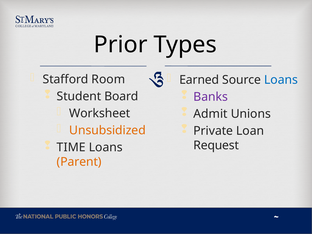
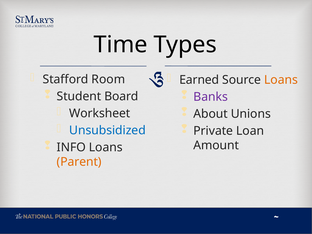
Prior: Prior -> Time (121, 45)
Loans colour: blue -> orange (281, 80)
Admit: Admit -> About (211, 114)
Unsubsidized colour: orange -> blue (107, 130)
TIME: TIME -> INFO (71, 147)
Request: Request -> Amount (216, 145)
